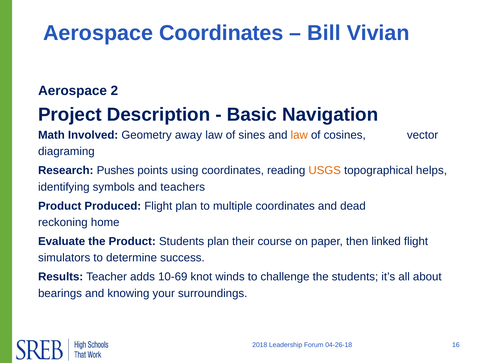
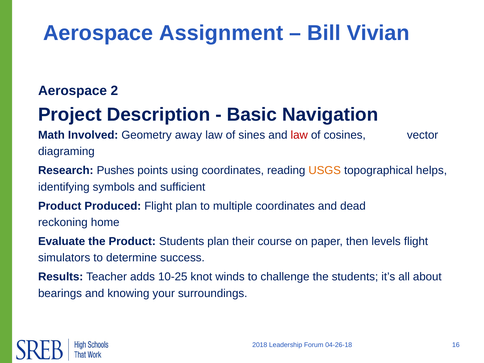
Aerospace Coordinates: Coordinates -> Assignment (221, 33)
law colour: orange -> red (299, 135)
teachers: teachers -> sufficient (183, 187)
linked: linked -> levels (386, 241)
10-69: 10-69 -> 10-25 (173, 277)
